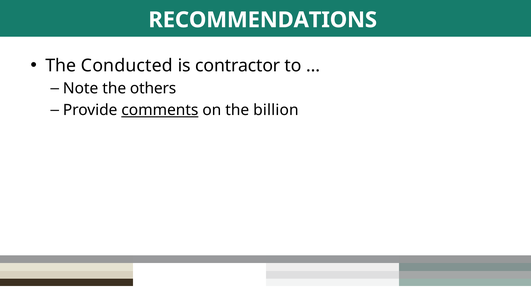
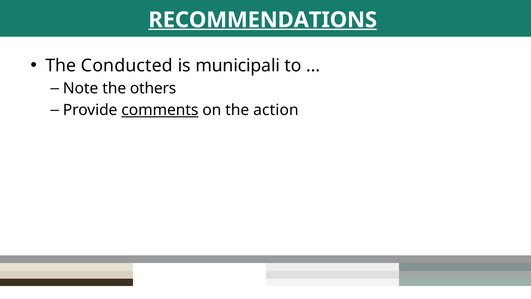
RECOMMENDATIONS underline: none -> present (263, 20)
contractor: contractor -> municipali (238, 65)
billion: billion -> action (276, 110)
